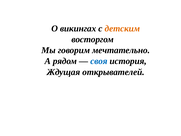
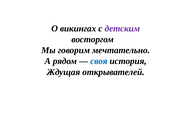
детским colour: orange -> purple (122, 28)
